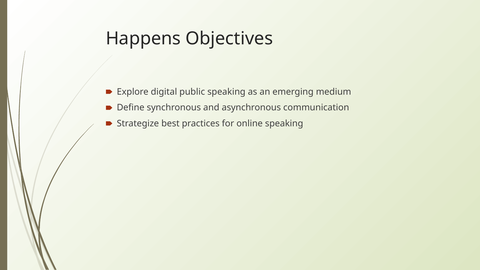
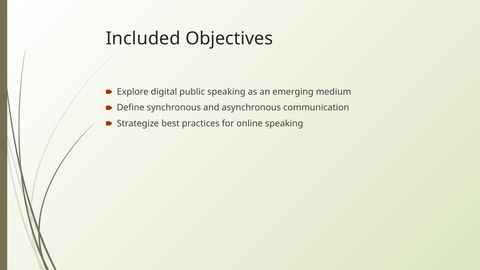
Happens: Happens -> Included (143, 38)
